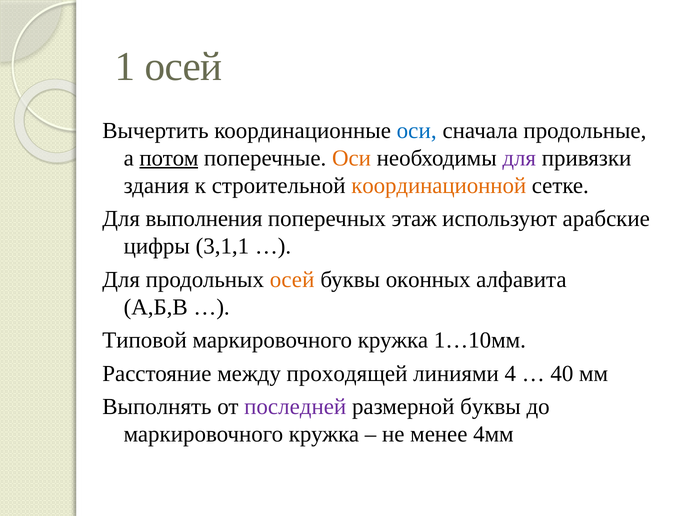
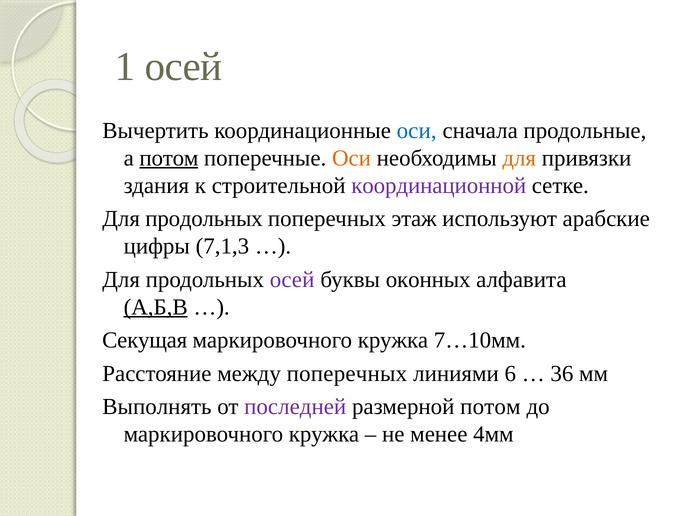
для colour: purple -> orange (519, 158)
координационной colour: orange -> purple (439, 186)
выполнения: выполнения -> продольных (204, 219)
3,1,1: 3,1,1 -> 7,1,3 (222, 246)
осей colour: orange -> purple (292, 280)
А,Б,В underline: none -> present (156, 307)
Типовой: Типовой -> Секущая (145, 340)
1…10мм: 1…10мм -> 7…10мм (480, 340)
между проходящей: проходящей -> поперечных (347, 374)
4: 4 -> 6 (510, 374)
40: 40 -> 36 (562, 374)
размерной буквы: буквы -> потом (490, 407)
